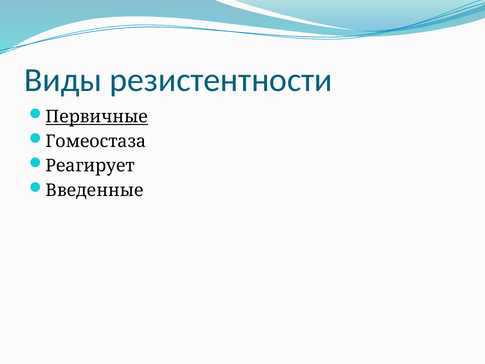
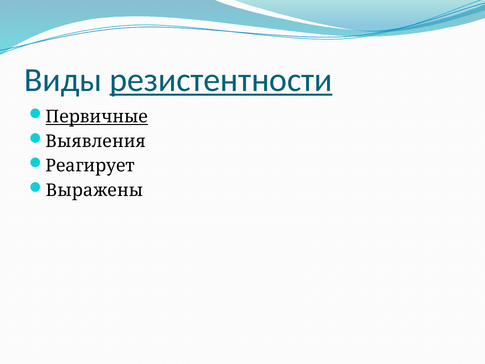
резистентности underline: none -> present (221, 80)
Гомеостаза: Гомеостаза -> Выявления (96, 141)
Введенные: Введенные -> Выражены (95, 190)
